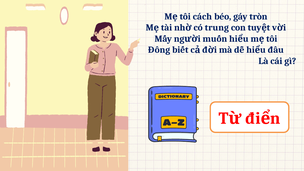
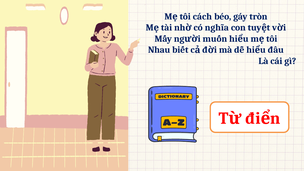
trung: trung -> nghĩa (217, 28)
Đông: Đông -> Nhau (159, 50)
